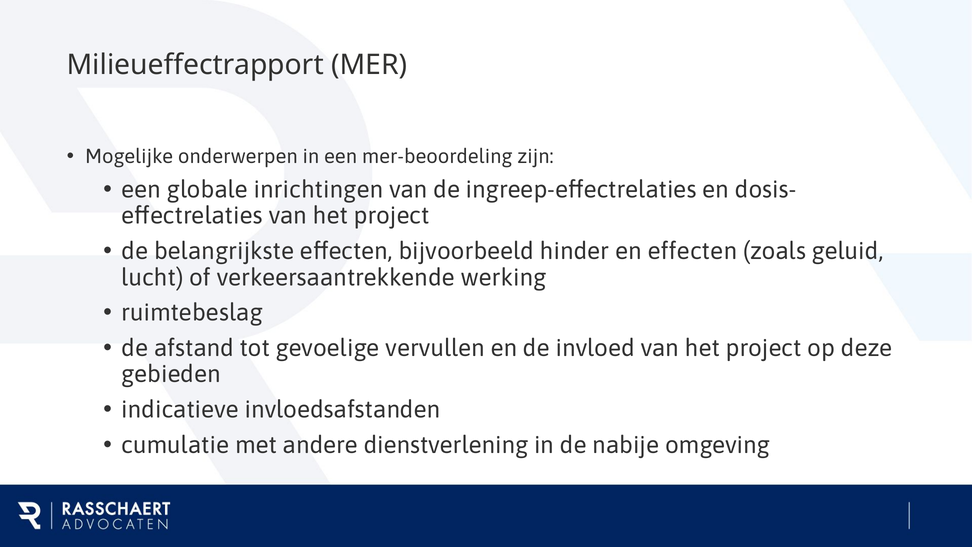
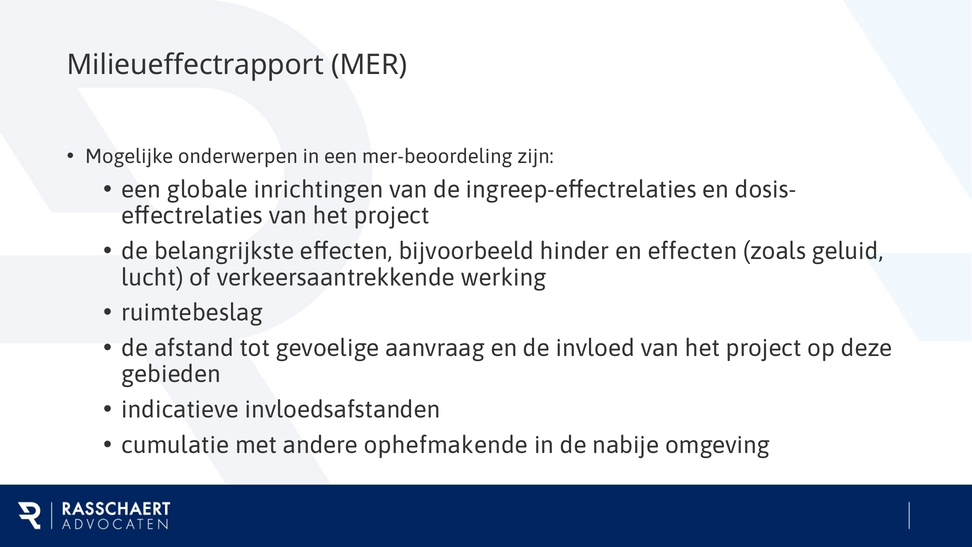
vervullen: vervullen -> aanvraag (435, 348)
dienstverlening: dienstverlening -> ophefmakende (446, 445)
